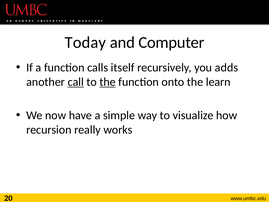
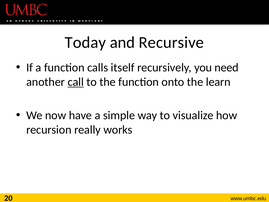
Computer: Computer -> Recursive (171, 42)
adds: adds -> need (227, 67)
the underline: present -> none (108, 82)
